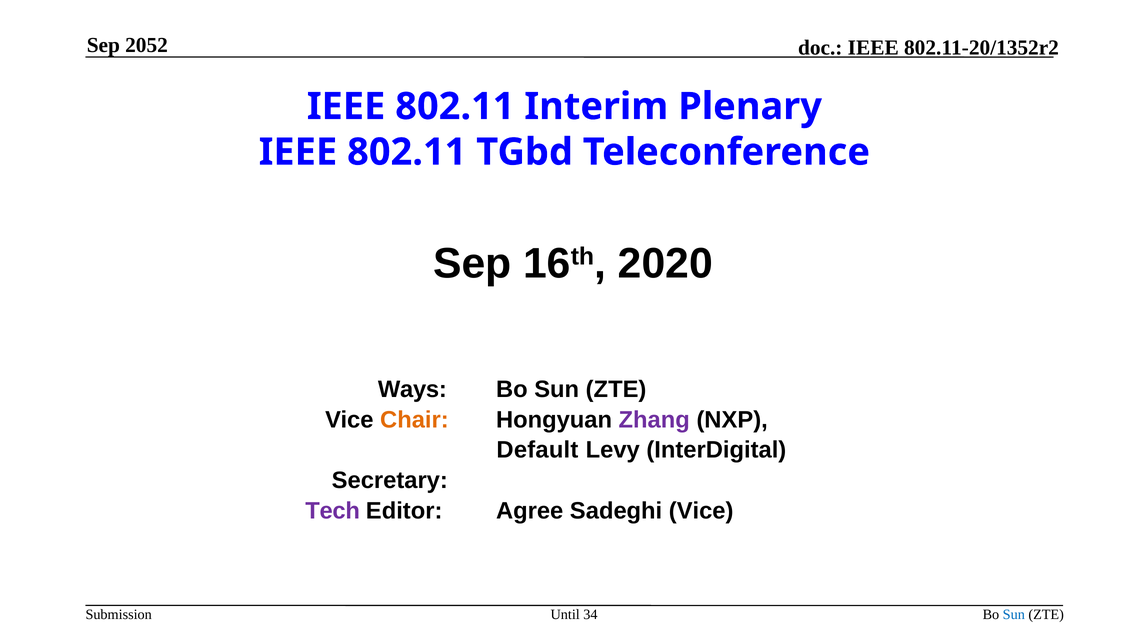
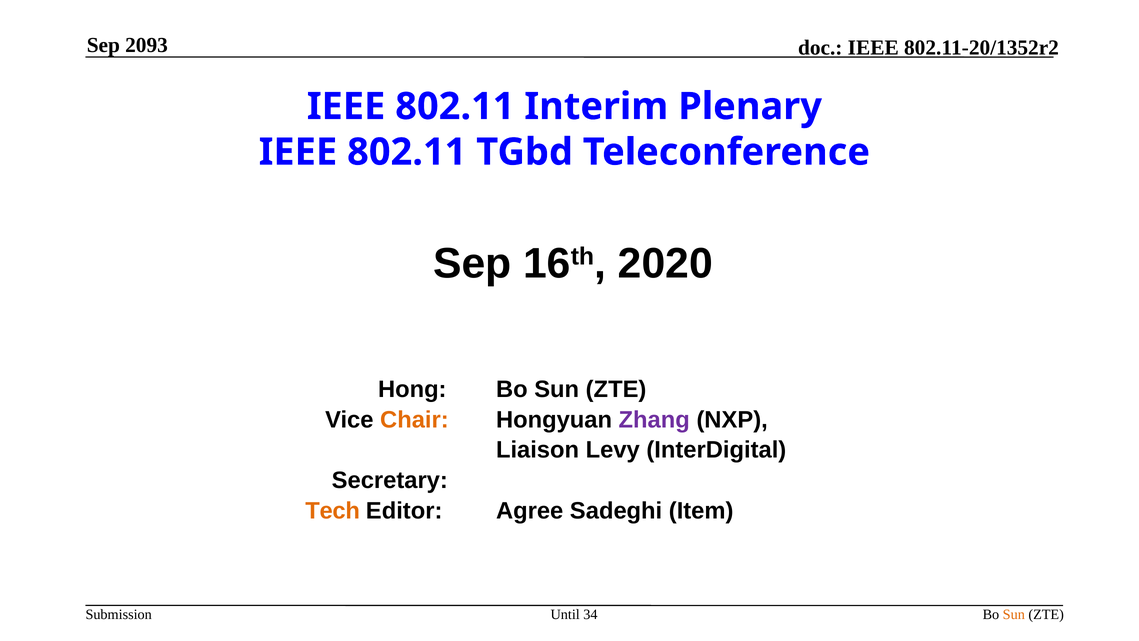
2052: 2052 -> 2093 (147, 45)
Ways: Ways -> Hong (412, 389)
Default: Default -> Liaison (538, 450)
Tech colour: purple -> orange (333, 511)
Sadeghi Vice: Vice -> Item (701, 511)
Sun colour: blue -> orange (1014, 614)
